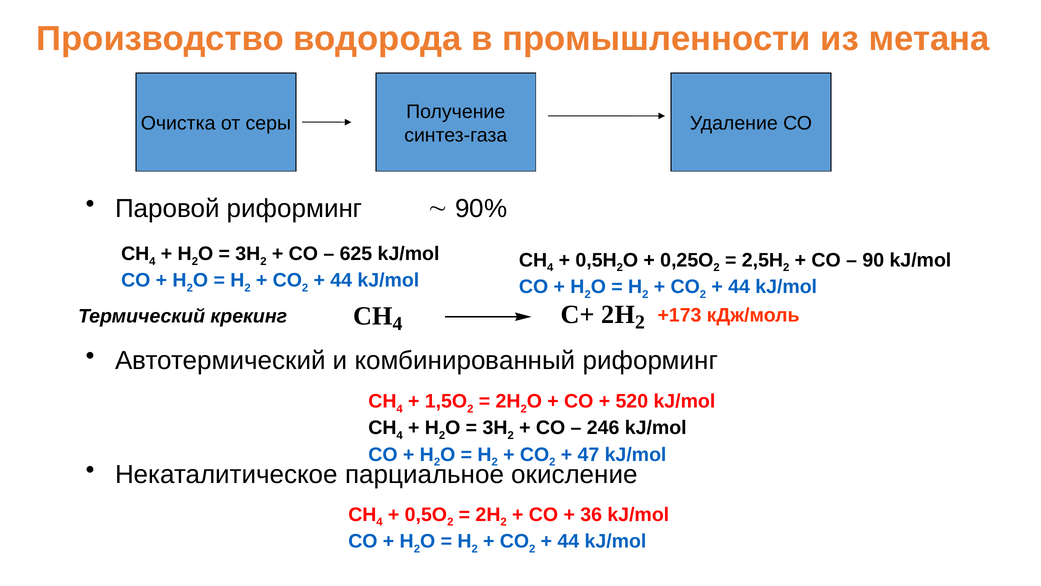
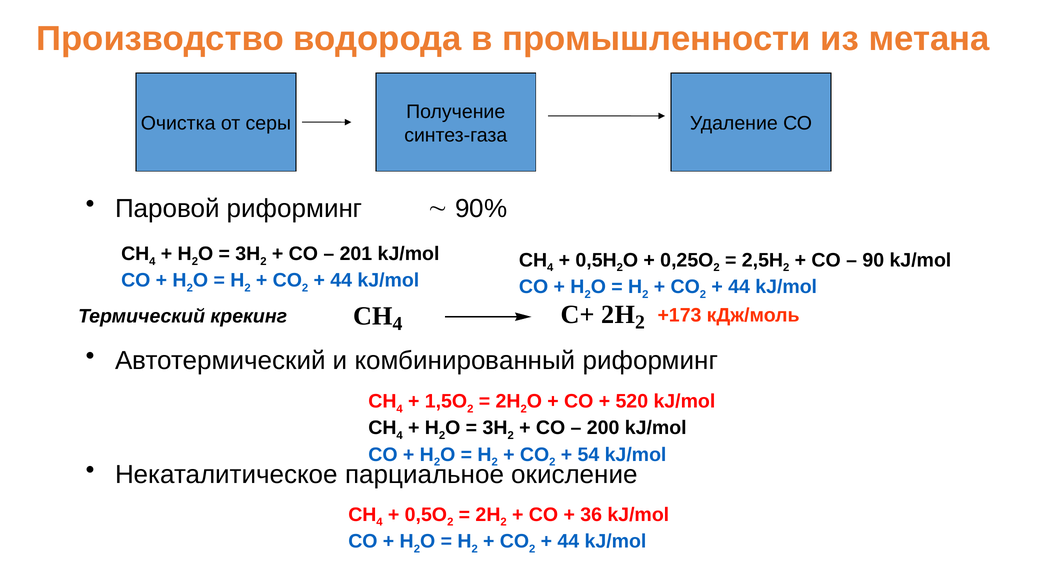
625: 625 -> 201 (356, 254)
246: 246 -> 200 (603, 428)
47: 47 -> 54 (588, 454)
